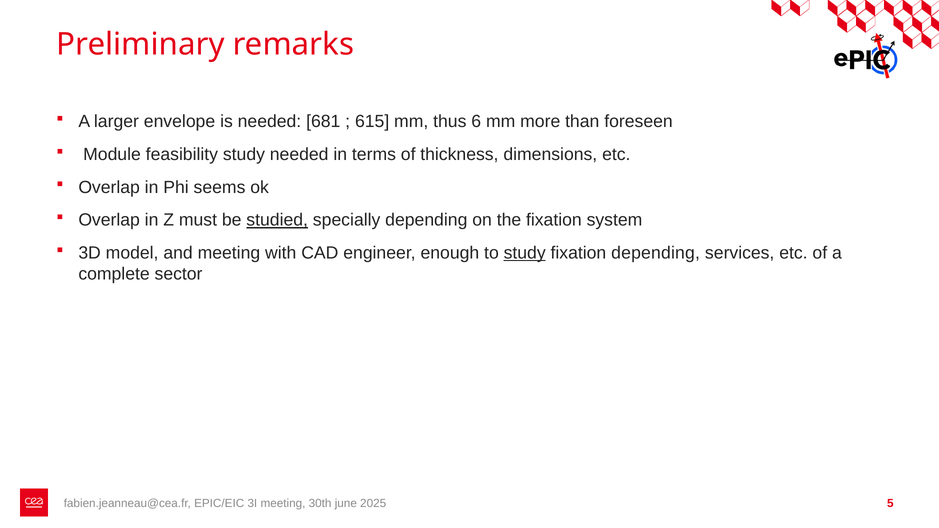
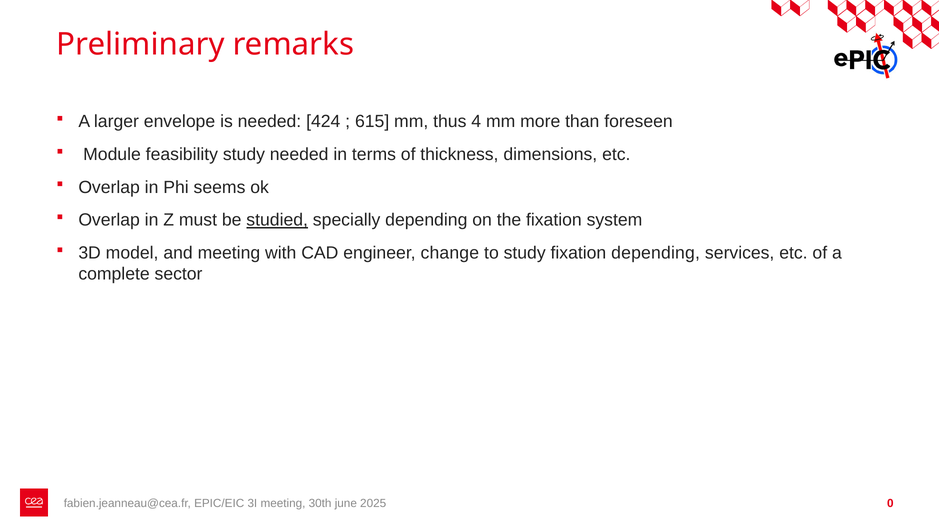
681: 681 -> 424 (323, 122)
6: 6 -> 4 (476, 122)
enough: enough -> change (450, 253)
study underline: present -> none (525, 253)
5: 5 -> 0 (890, 503)
